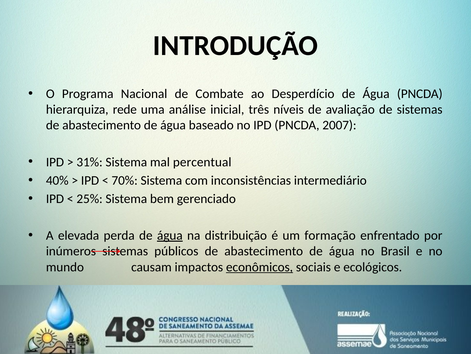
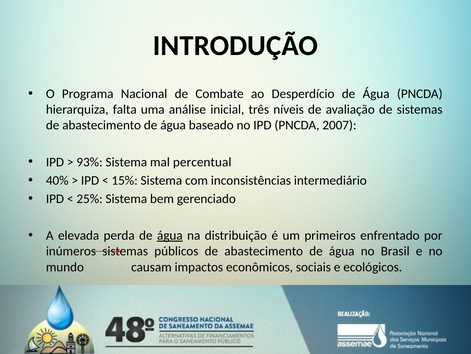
rede: rede -> falta (125, 109)
31%: 31% -> 93% (90, 162)
70%: 70% -> 15% (125, 180)
formação: formação -> primeiros (330, 235)
econômicos underline: present -> none (260, 267)
